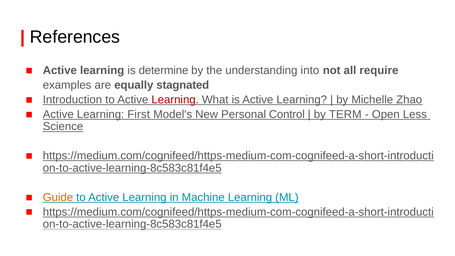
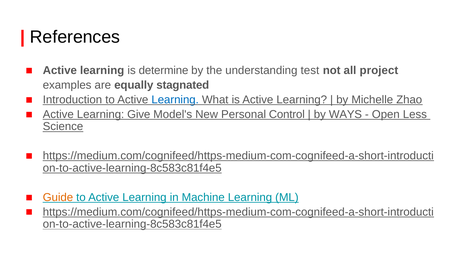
into: into -> test (310, 70)
require: require -> project (379, 70)
Learning colour: red -> blue (175, 100)
First: First -> Give (139, 114)
TERM: TERM -> WAYS (345, 114)
